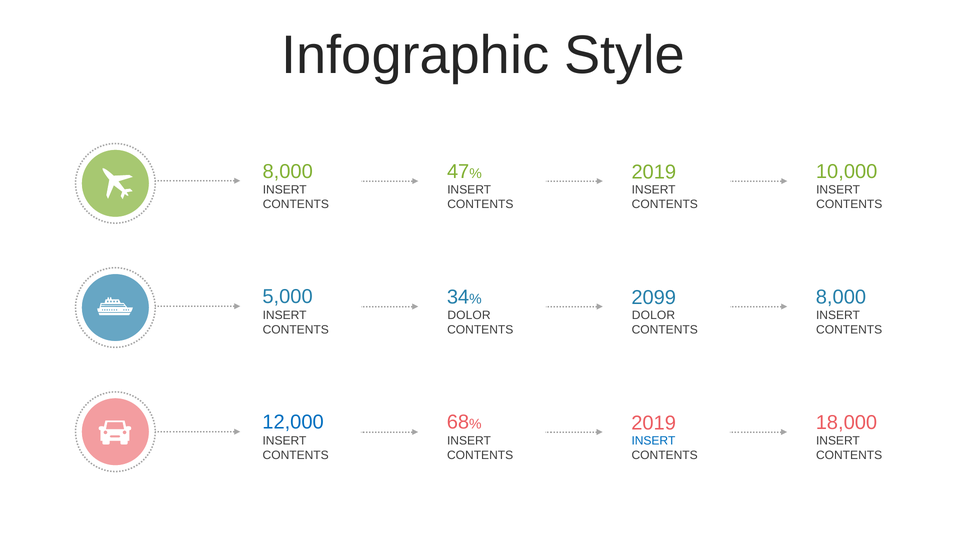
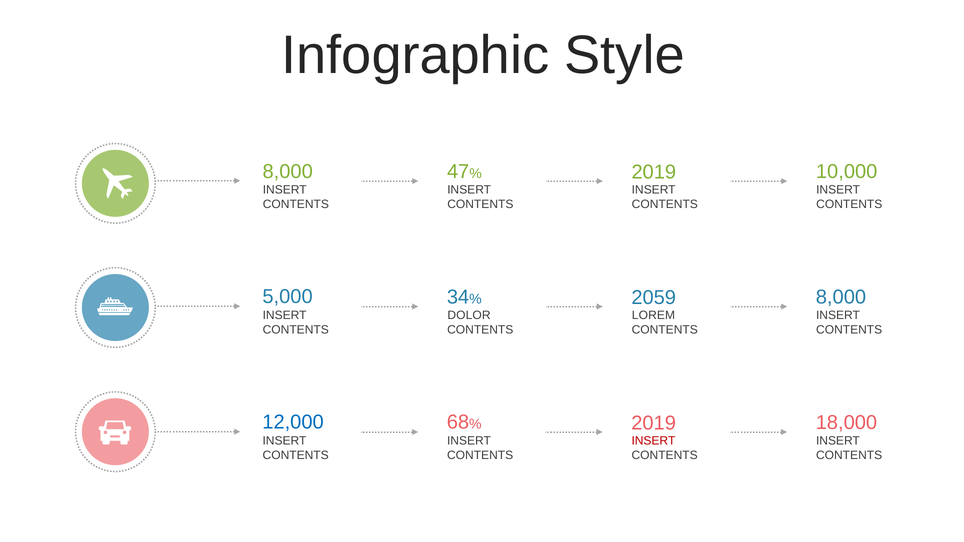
2099: 2099 -> 2059 (654, 298)
DOLOR: DOLOR -> LOREM (653, 315)
INSERT colour: blue -> red (653, 441)
